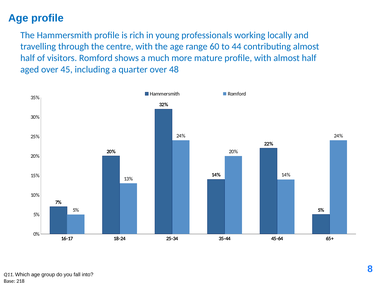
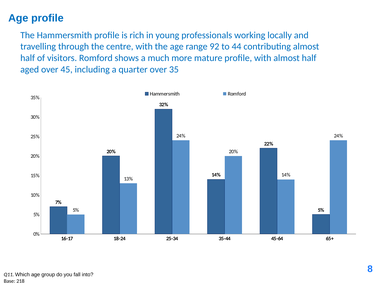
60: 60 -> 92 (214, 47)
48: 48 -> 35 (174, 69)
